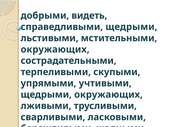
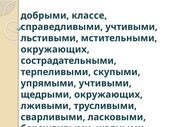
видеть: видеть -> классе (89, 16)
справедливыми щедрыми: щедрыми -> учтивыми (131, 27)
